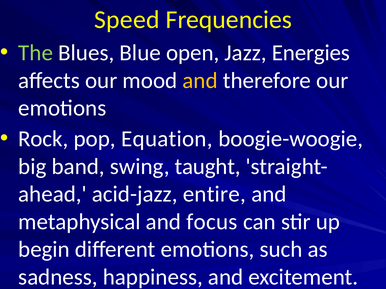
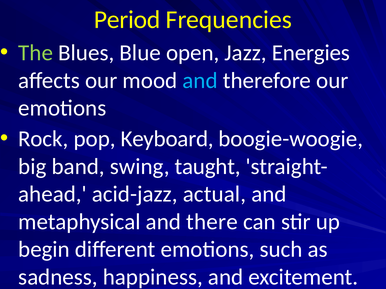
Speed: Speed -> Period (127, 20)
and colour: yellow -> light blue (200, 81)
Equation: Equation -> Keyboard (167, 139)
entire: entire -> actual (214, 194)
focus: focus -> there (212, 222)
